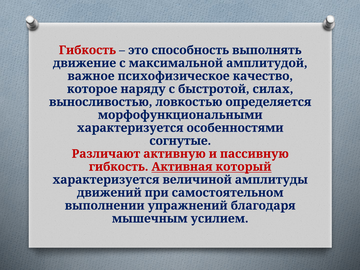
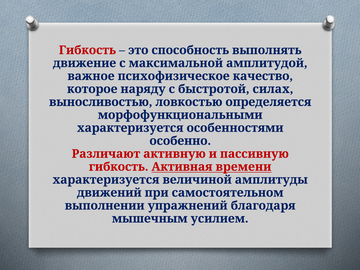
согнутые: согнутые -> особенно (180, 141)
который: который -> времени (243, 167)
